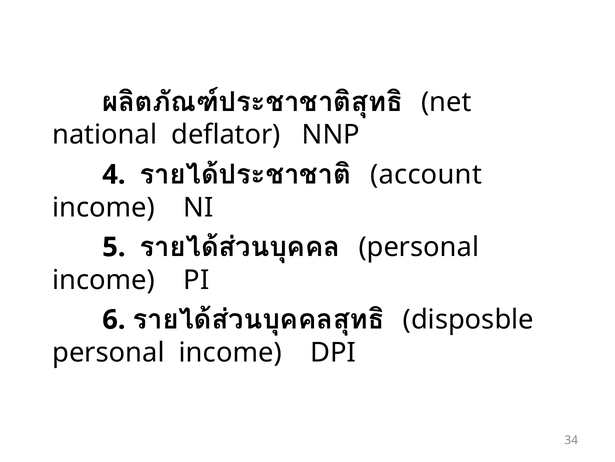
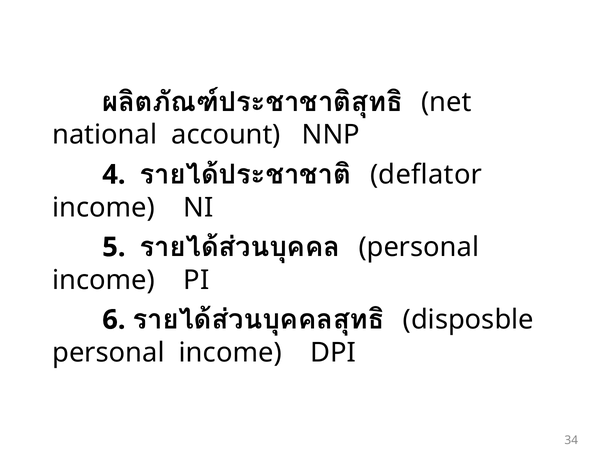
deflator: deflator -> account (226, 135)
account: account -> deflator (426, 174)
